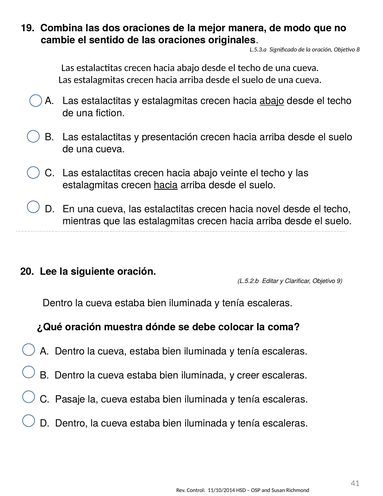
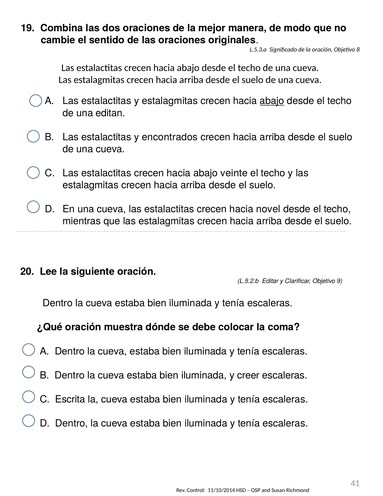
fiction: fiction -> editan (110, 113)
presentación: presentación -> encontrados (170, 137)
hacia underline: present -> none (166, 185)
Pasaje: Pasaje -> Escrita (70, 399)
